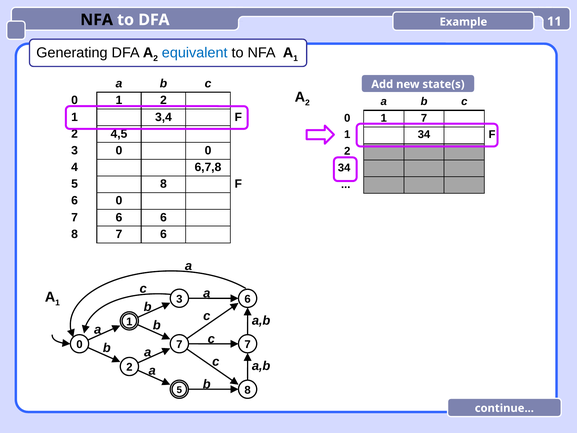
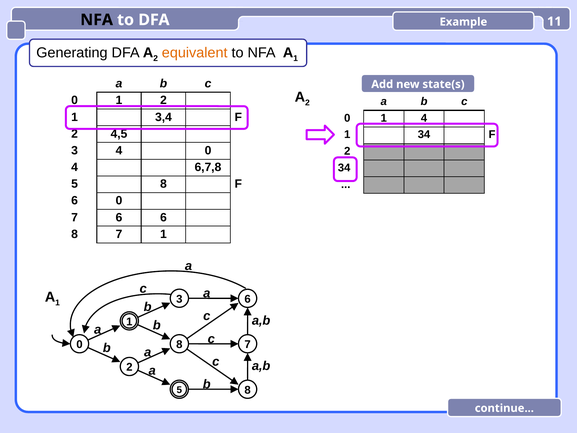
equivalent colour: blue -> orange (195, 53)
1 7: 7 -> 4 (424, 118)
3 0: 0 -> 4 (119, 150)
6: 6 -> 1 (163, 234)
7: 7 -> 8 (179, 344)
